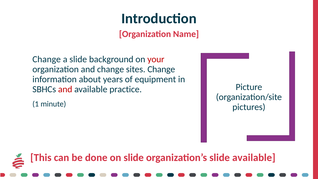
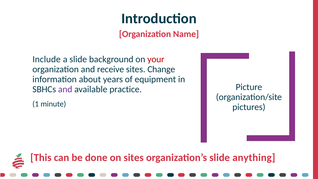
Change: Change -> Include (47, 59)
and change: change -> receive (111, 69)
and colour: red -> purple (65, 89)
on slide: slide -> sites (134, 157)
slide available: available -> anything (254, 157)
